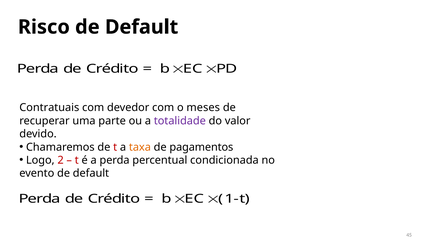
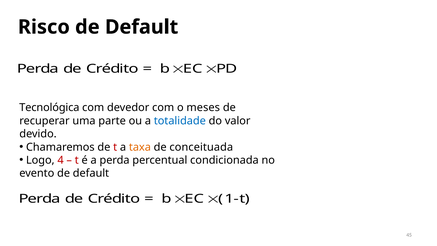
Contratuais: Contratuais -> Tecnológica (49, 108)
totalidade colour: purple -> blue (180, 121)
pagamentos: pagamentos -> conceituada (201, 147)
2: 2 -> 4 (61, 160)
